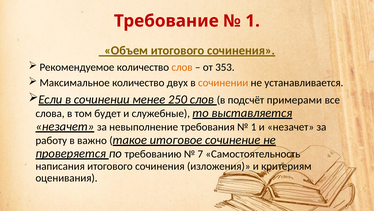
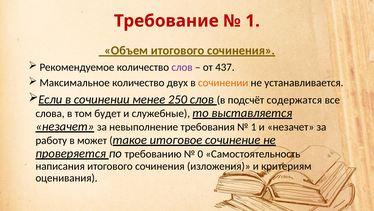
слов colour: orange -> purple (182, 67)
353: 353 -> 437 (225, 67)
примерами: примерами -> содержатся (294, 100)
важно: важно -> может (92, 140)
7: 7 -> 0 (200, 154)
